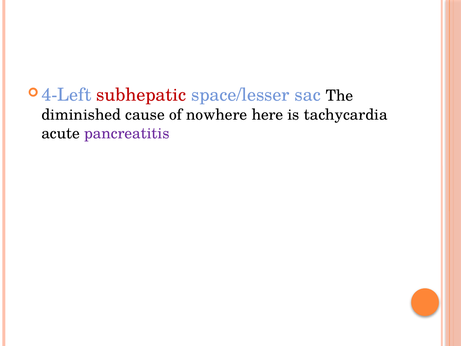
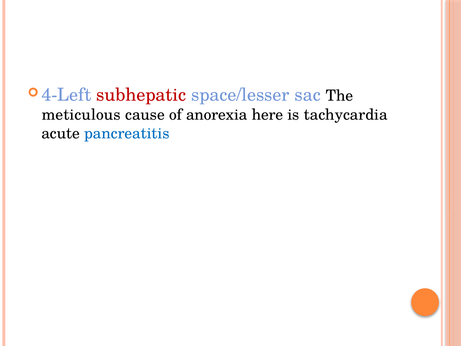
diminished: diminished -> meticulous (81, 115)
nowhere: nowhere -> anorexia (217, 115)
pancreatitis colour: purple -> blue (127, 133)
